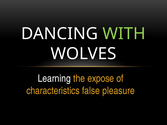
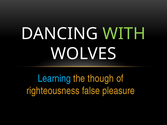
Learning colour: white -> light blue (54, 79)
expose: expose -> though (101, 79)
characteristics: characteristics -> righteousness (53, 91)
